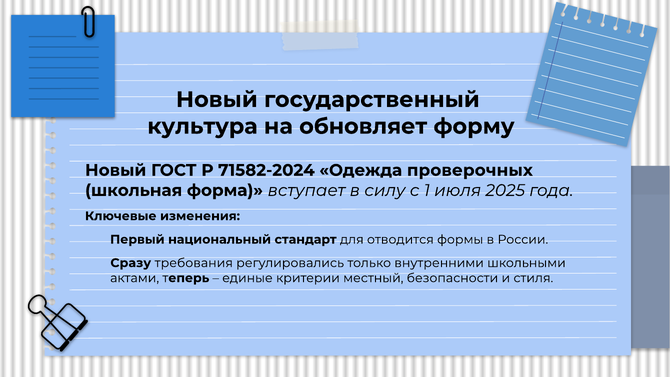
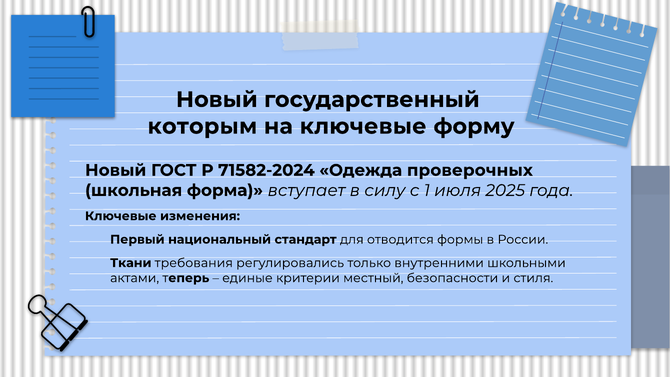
культура: культура -> которым (202, 126)
на обновляет: обновляет -> ключевые (363, 126)
Сразу: Сразу -> Ткани (131, 263)
